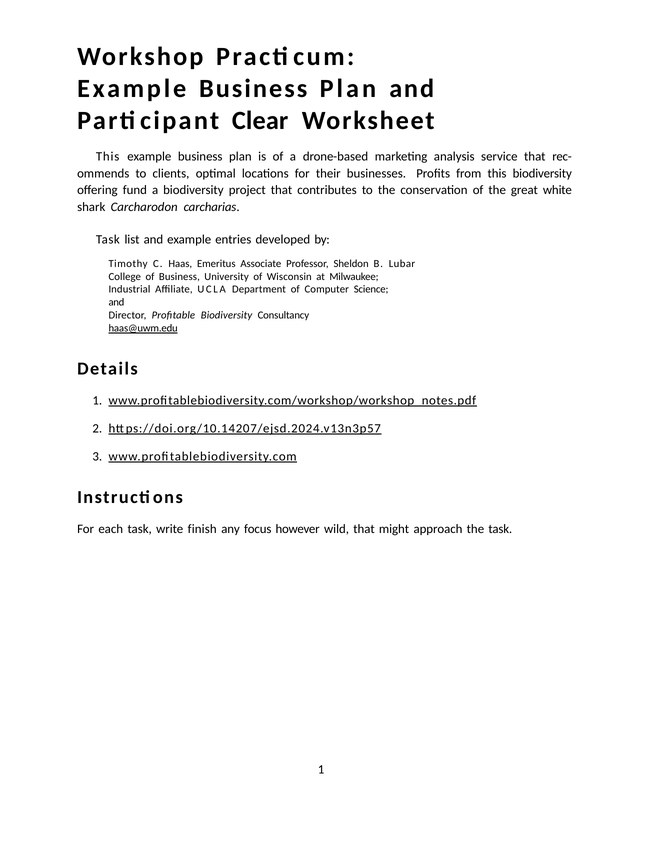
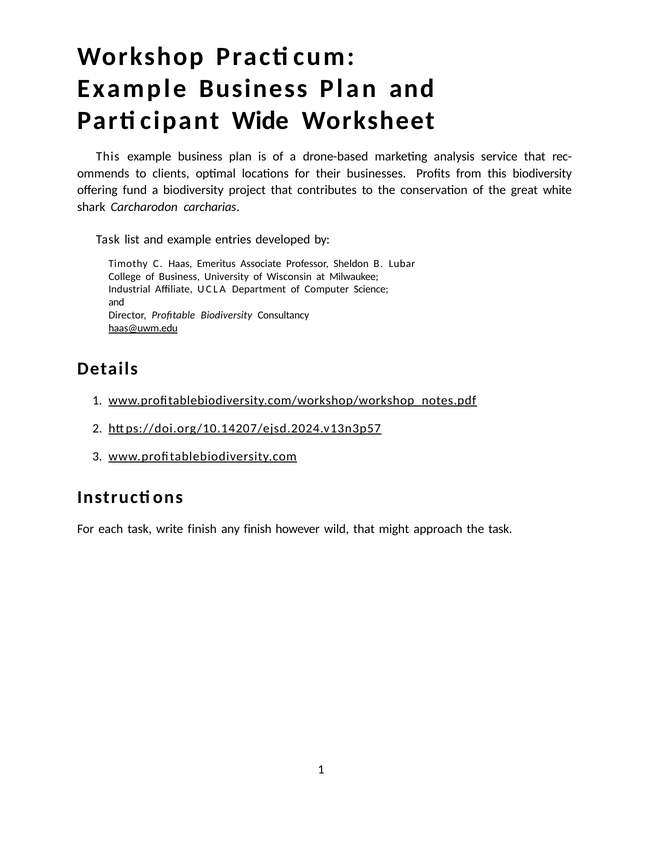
Clear: Clear -> Wide (260, 120)
any focus: focus -> finish (258, 529)
